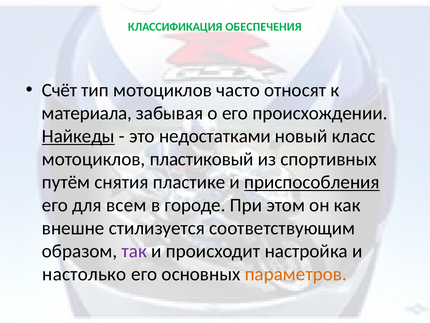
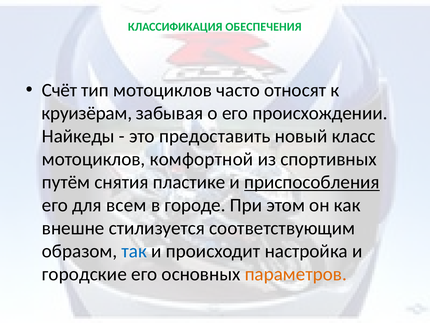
материала: материала -> круизёрам (87, 113)
Найкеды underline: present -> none (78, 136)
недостатками: недостатками -> предоставить (215, 136)
пластиковый: пластиковый -> комфортной (201, 159)
так colour: purple -> blue (134, 251)
настолько: настолько -> городские (84, 274)
